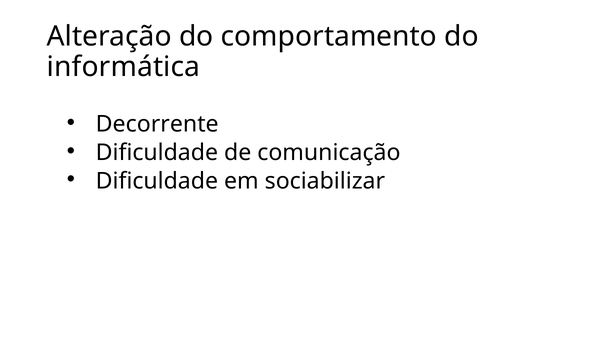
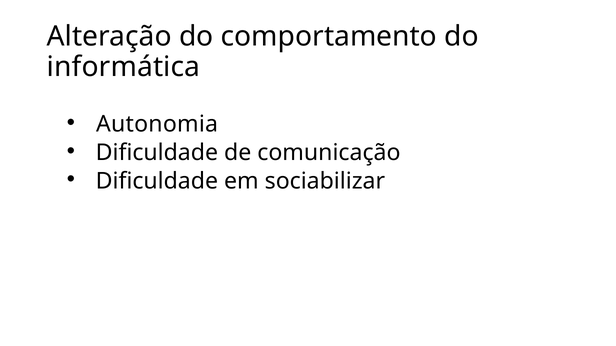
Decorrente: Decorrente -> Autonomia (157, 124)
